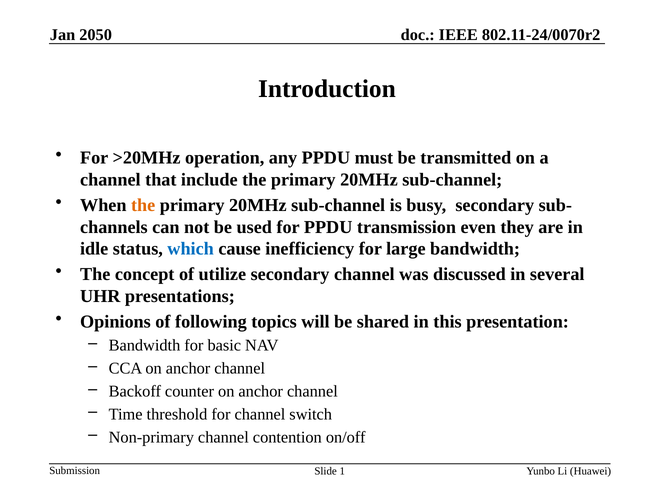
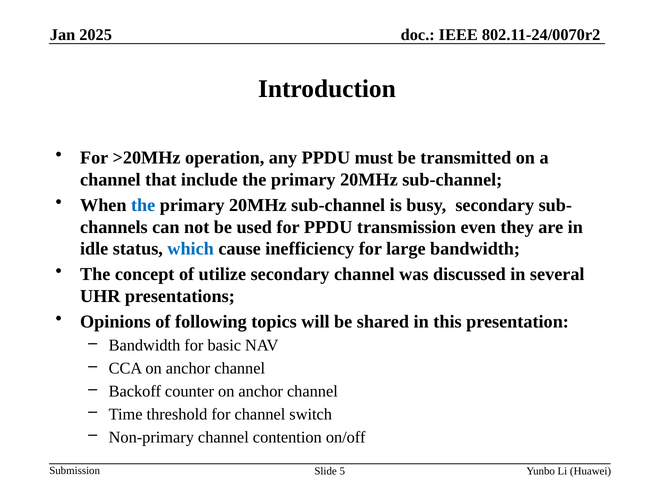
2050: 2050 -> 2025 (96, 35)
the colour: orange -> blue (143, 205)
1: 1 -> 5 (342, 470)
